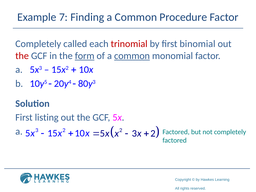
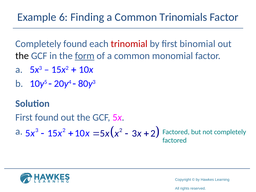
7: 7 -> 6 (63, 17)
Procedure: Procedure -> Trinomials (183, 17)
Completely called: called -> found (75, 44)
the colour: red -> black (22, 56)
common underline: present -> none (132, 56)
First listing: listing -> found (47, 117)
